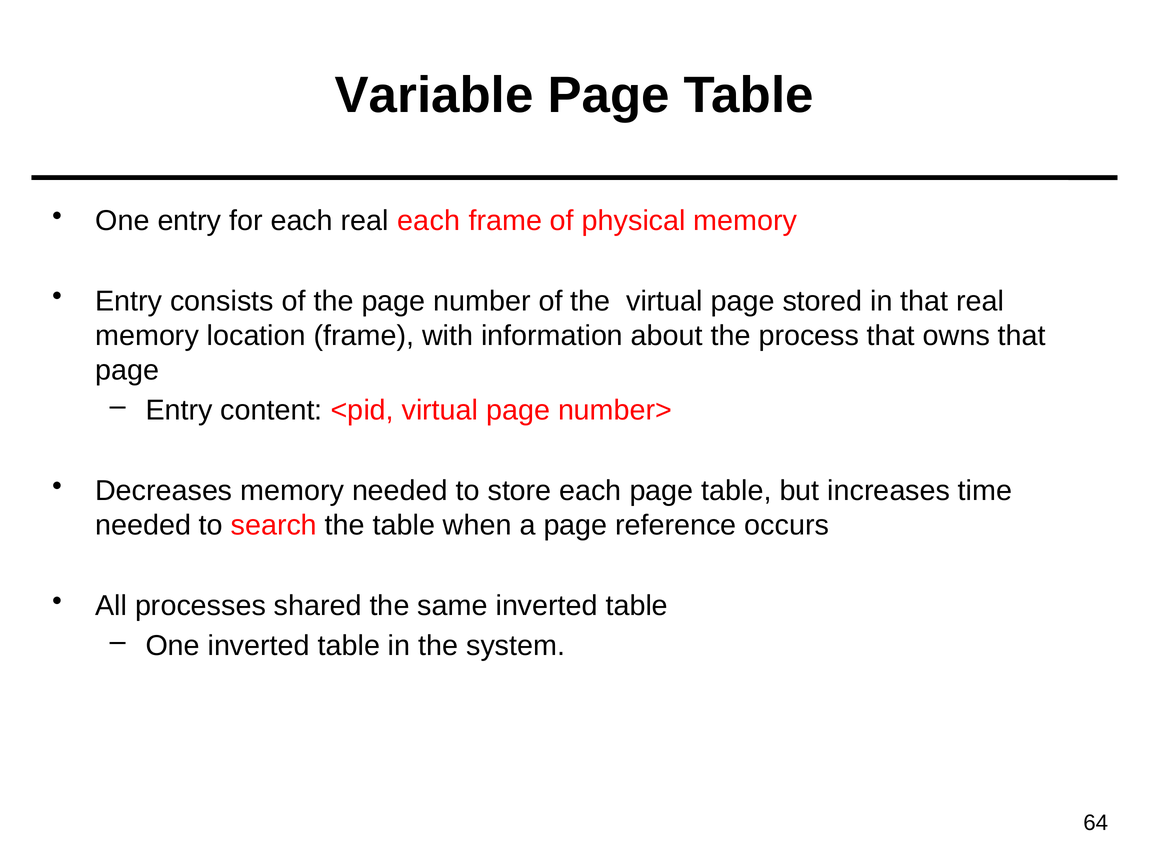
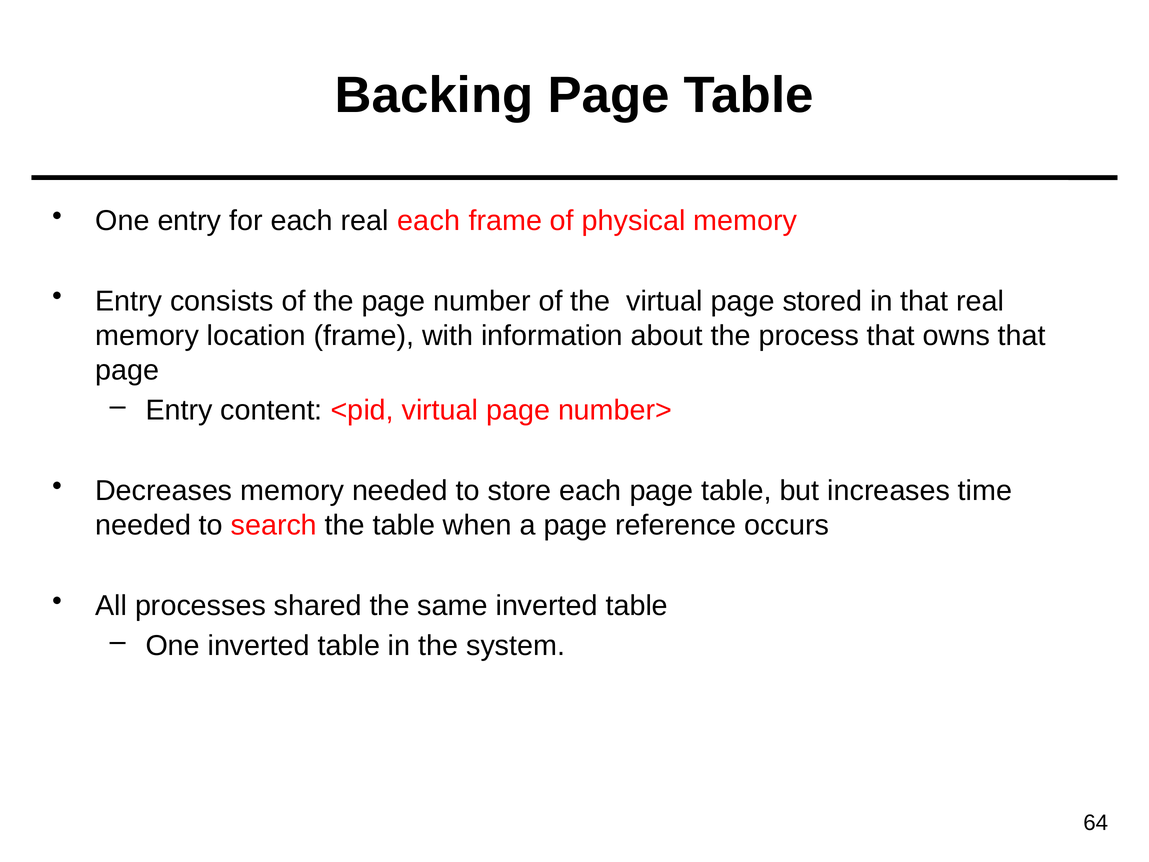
Variable: Variable -> Backing (434, 95)
